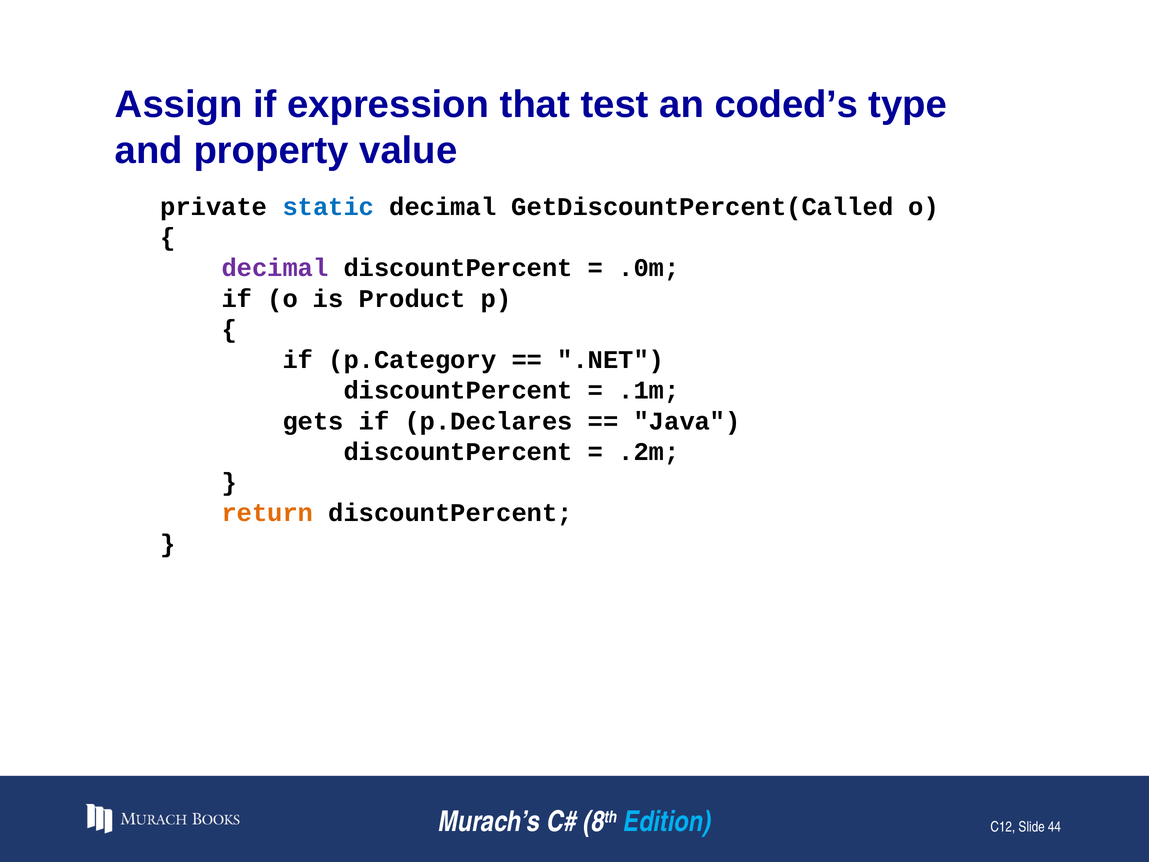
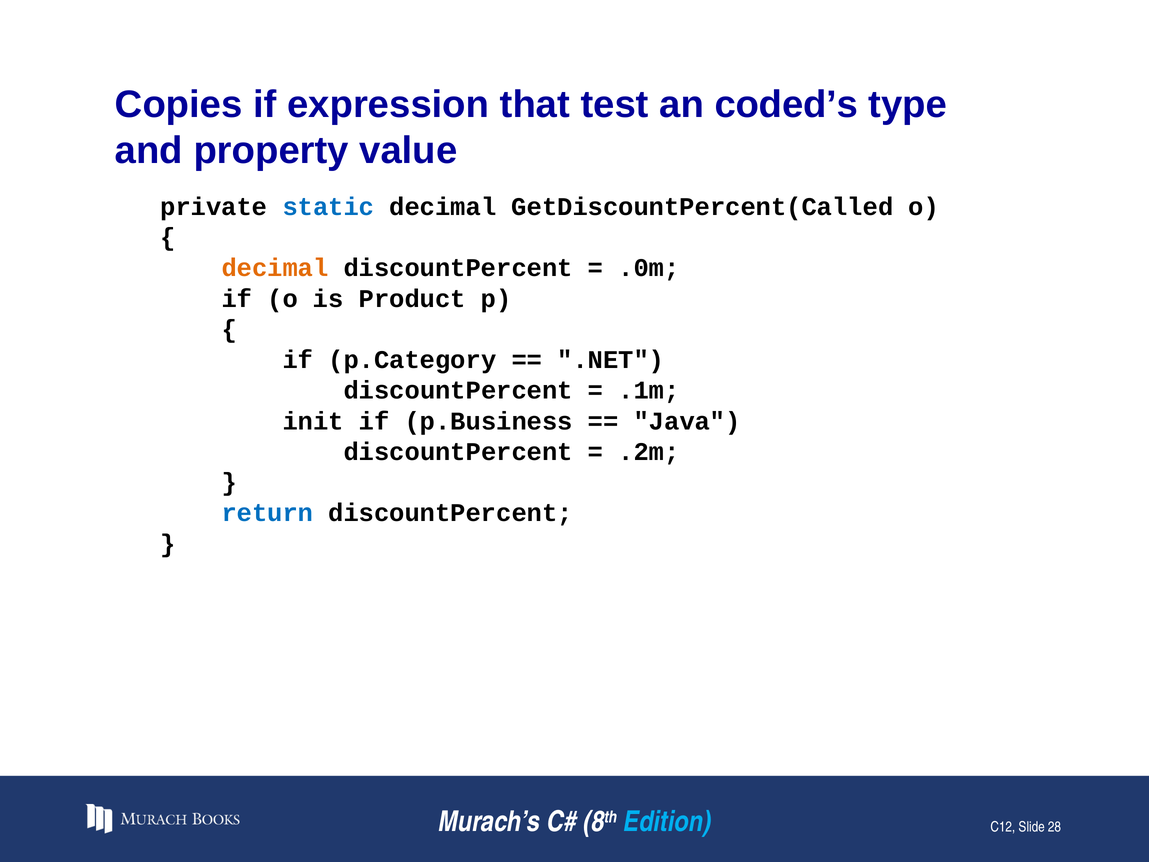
Assign: Assign -> Copies (179, 105)
decimal colour: purple -> orange (275, 268)
gets: gets -> init (313, 421)
p.Declares: p.Declares -> p.Business (489, 421)
return colour: orange -> blue (267, 513)
44: 44 -> 28 (1054, 827)
